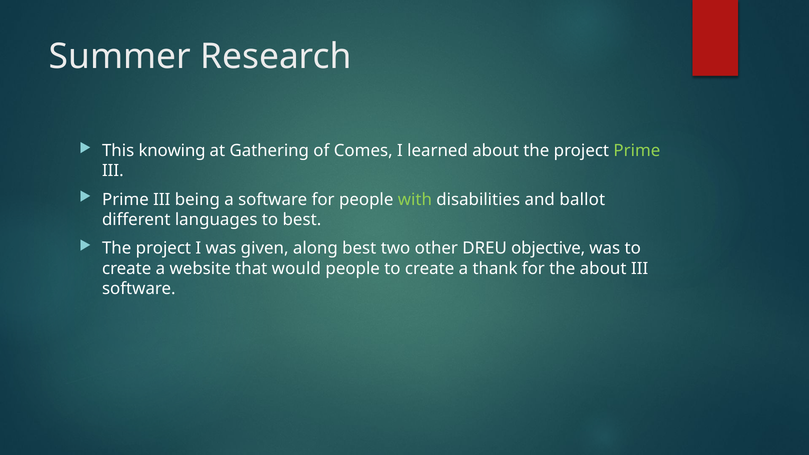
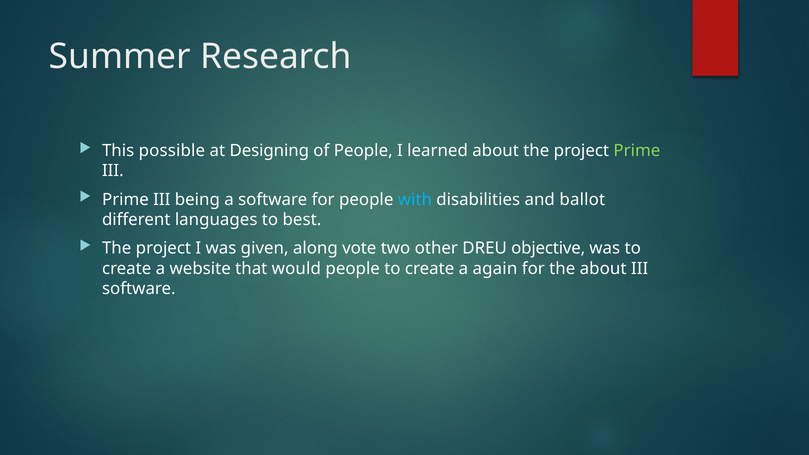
knowing: knowing -> possible (172, 151)
Gathering: Gathering -> Designing (269, 151)
of Comes: Comes -> People (363, 151)
with colour: light green -> light blue (415, 199)
along best: best -> vote (359, 248)
thank: thank -> again (495, 269)
